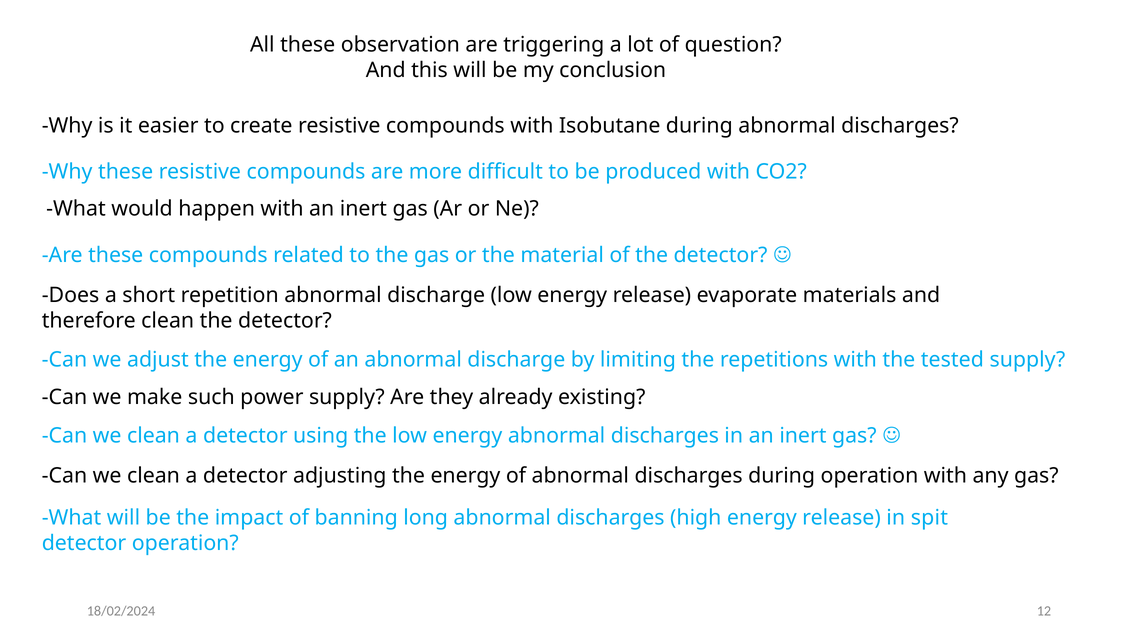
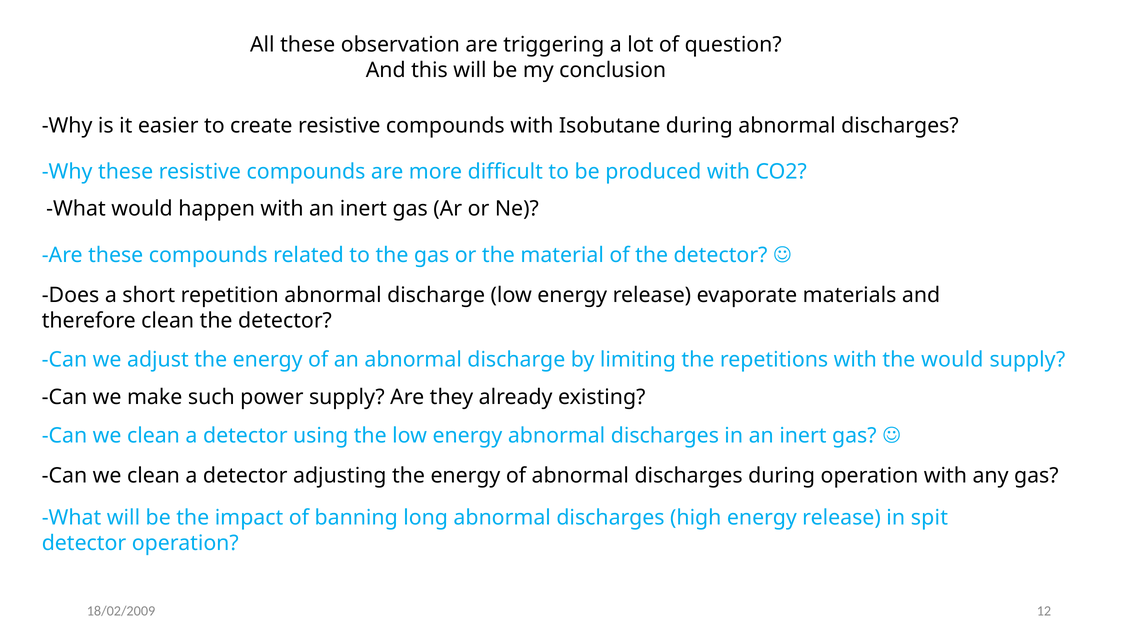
the tested: tested -> would (952, 360)
18/02/2024: 18/02/2024 -> 18/02/2009 (121, 611)
